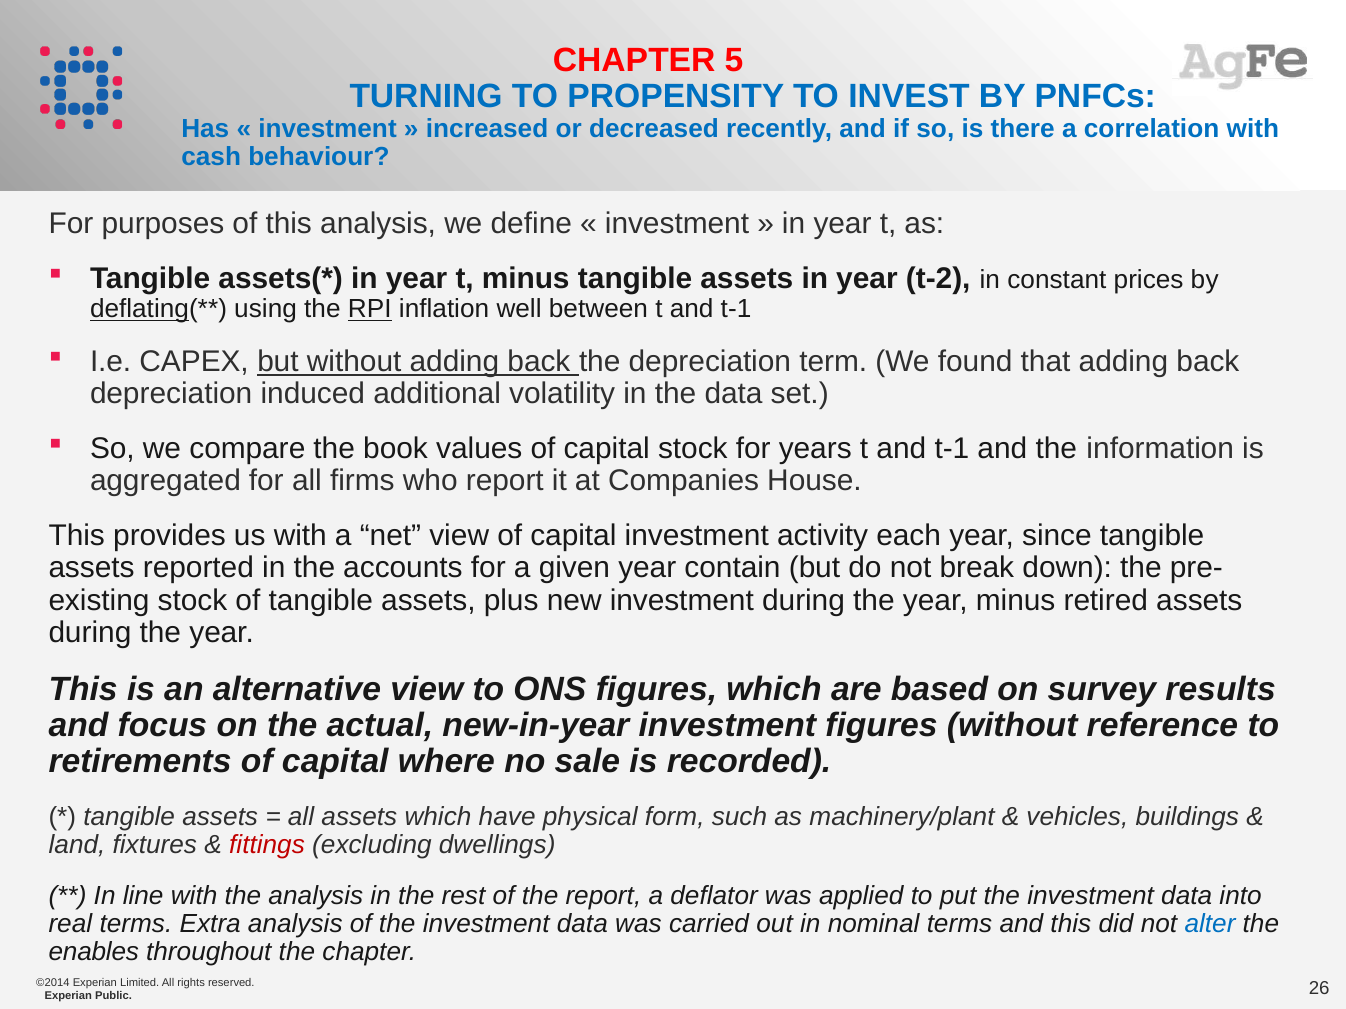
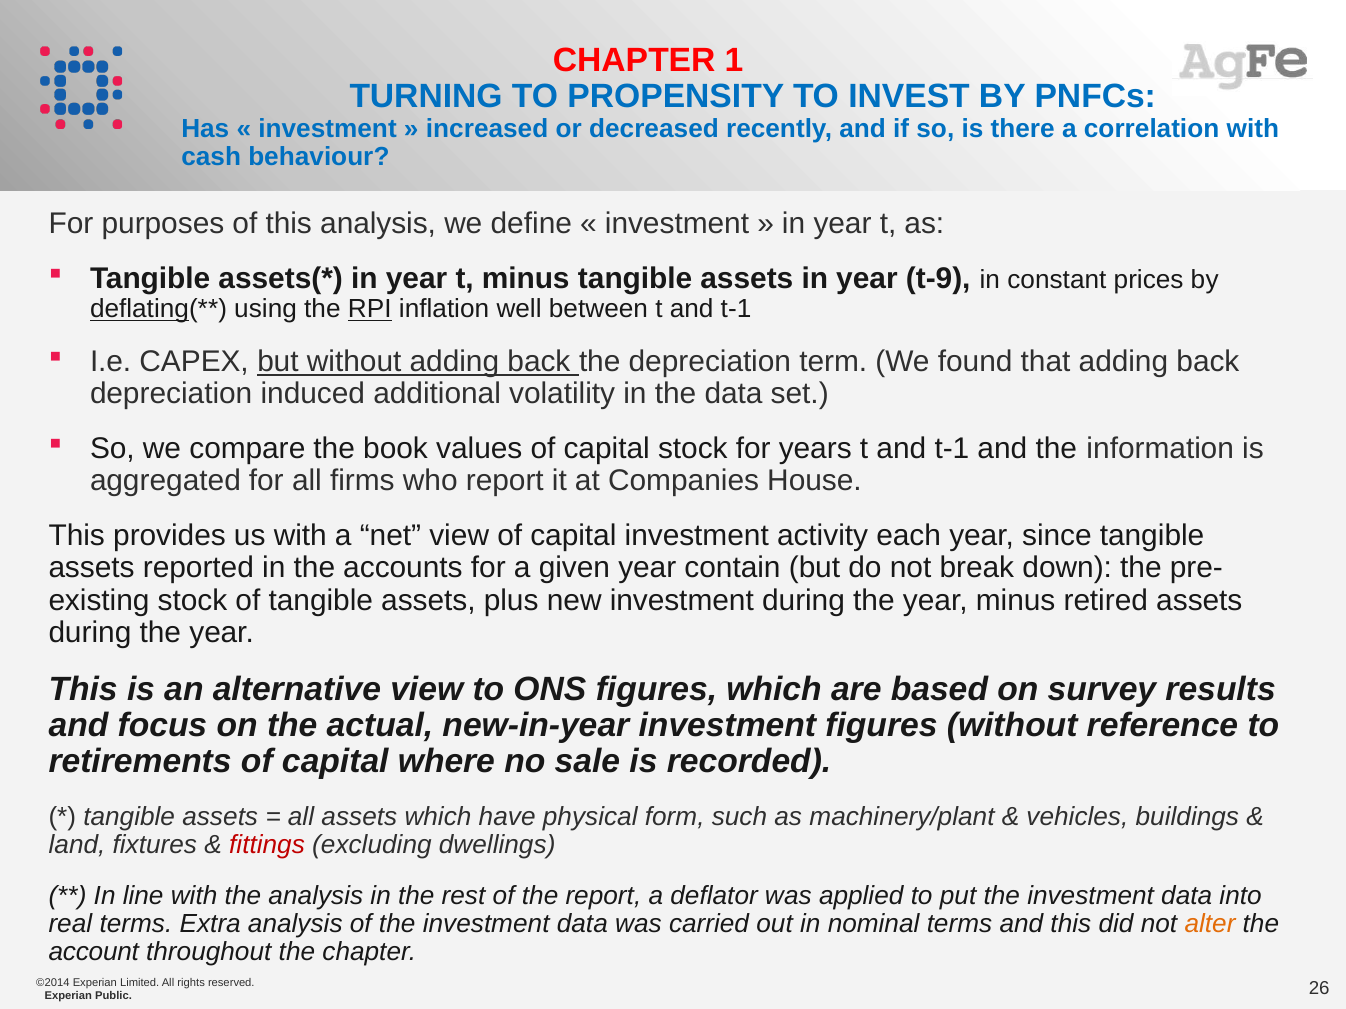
5: 5 -> 1 (734, 60)
t-2: t-2 -> t-9 (938, 279)
alter colour: blue -> orange (1210, 924)
enables: enables -> account (94, 953)
